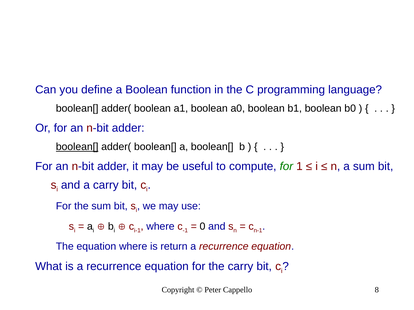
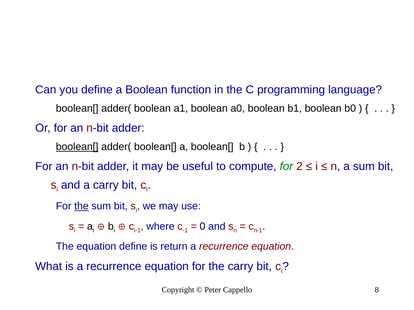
1: 1 -> 2 (299, 167)
the underline: none -> present (81, 206)
equation where: where -> define (133, 247)
